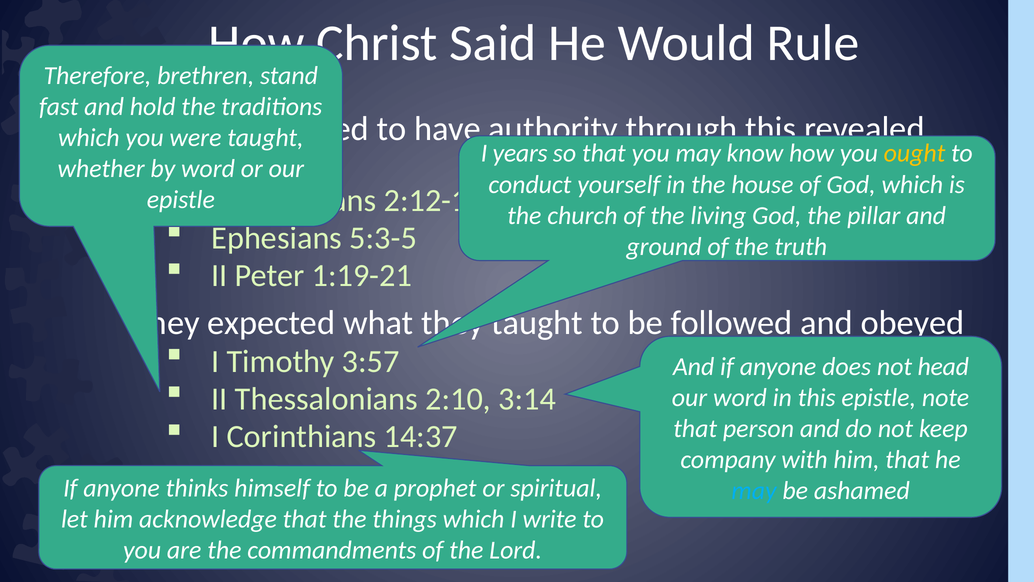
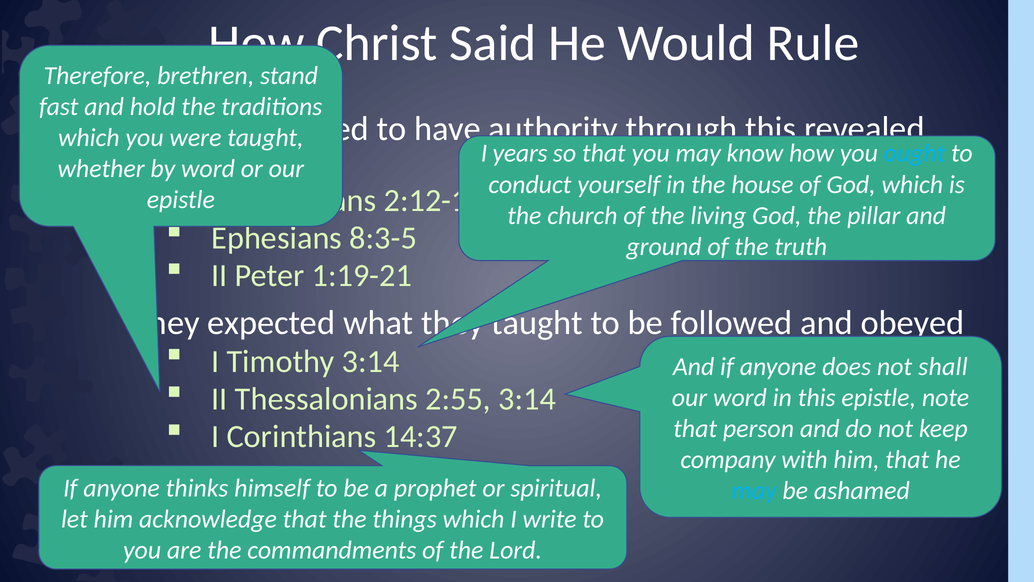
ought colour: yellow -> light blue (915, 153)
5:3-5: 5:3-5 -> 8:3-5 (383, 238)
3:57: 3:57 -> 3:14 (371, 361)
head: head -> shall (943, 366)
2:10: 2:10 -> 2:55 (458, 399)
